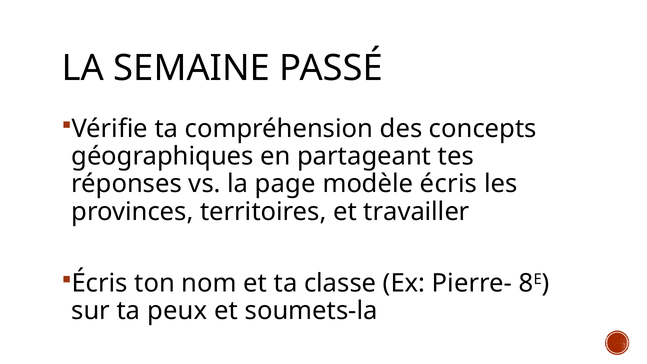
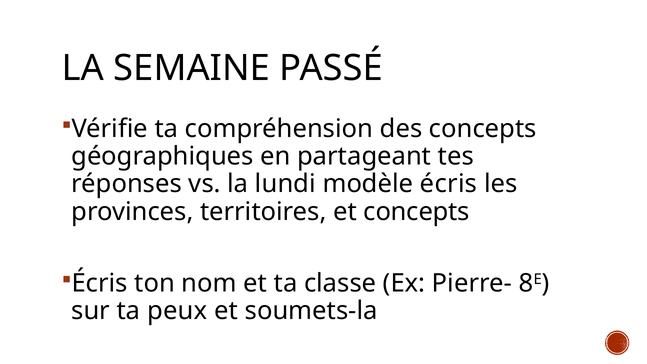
page: page -> lundi (285, 184)
et travailler: travailler -> concepts (417, 212)
